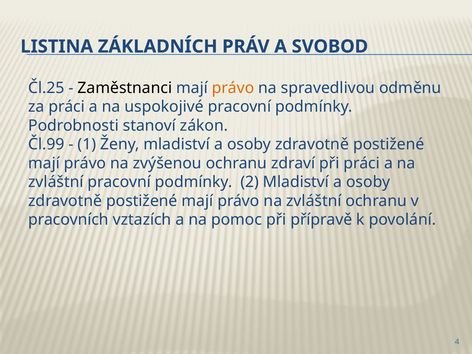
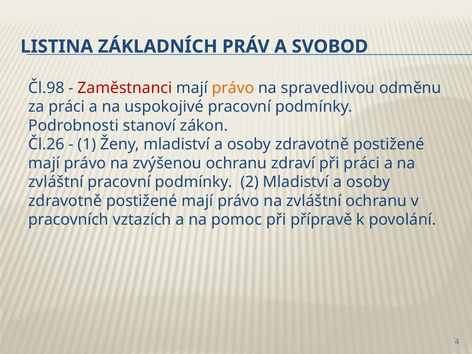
Čl.25: Čl.25 -> Čl.98 (46, 88)
Zaměstnanci colour: black -> red (125, 88)
Čl.99: Čl.99 -> Čl.26 (46, 144)
